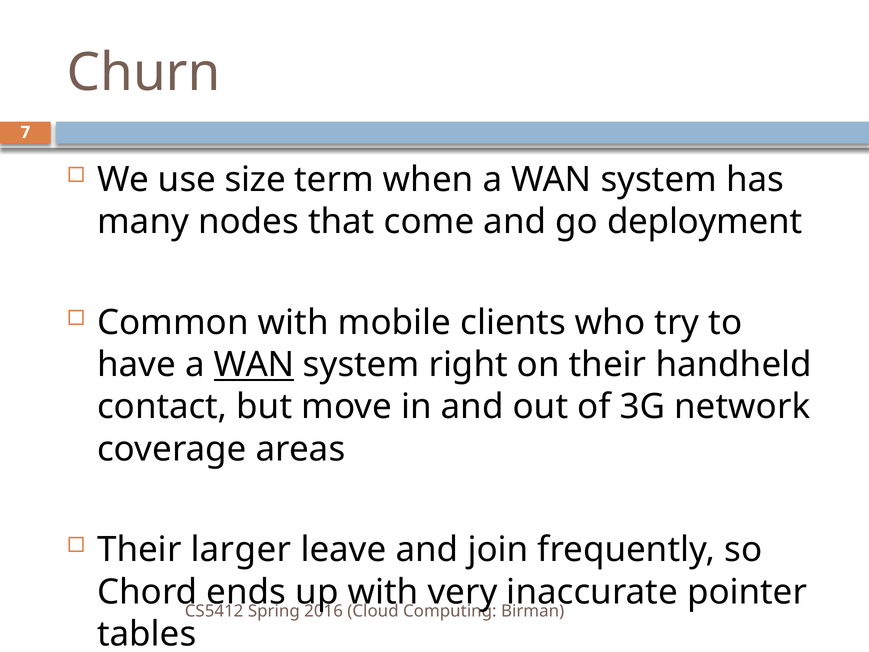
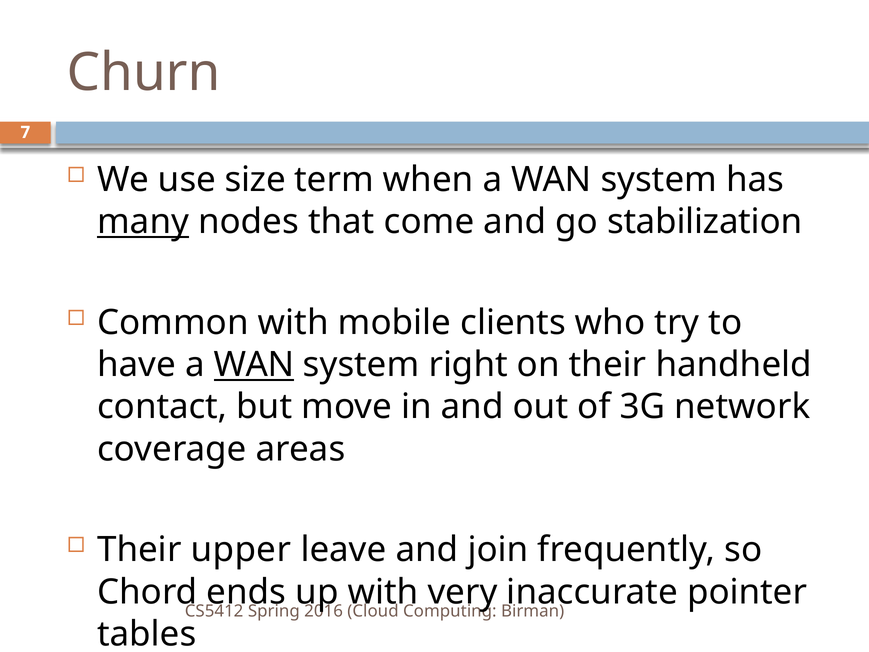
many underline: none -> present (143, 222)
deployment: deployment -> stabilization (705, 222)
larger: larger -> upper (241, 550)
